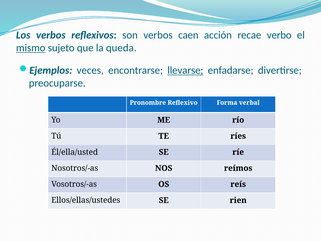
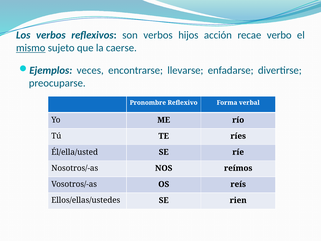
caen: caen -> hijos (188, 35)
queda: queda -> caerse (121, 48)
llevarse underline: present -> none (185, 70)
